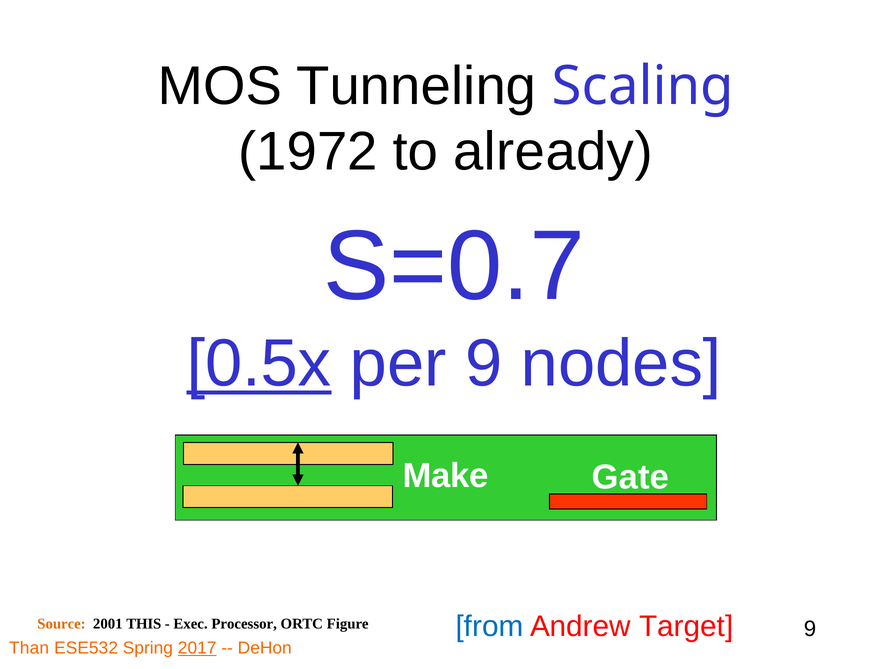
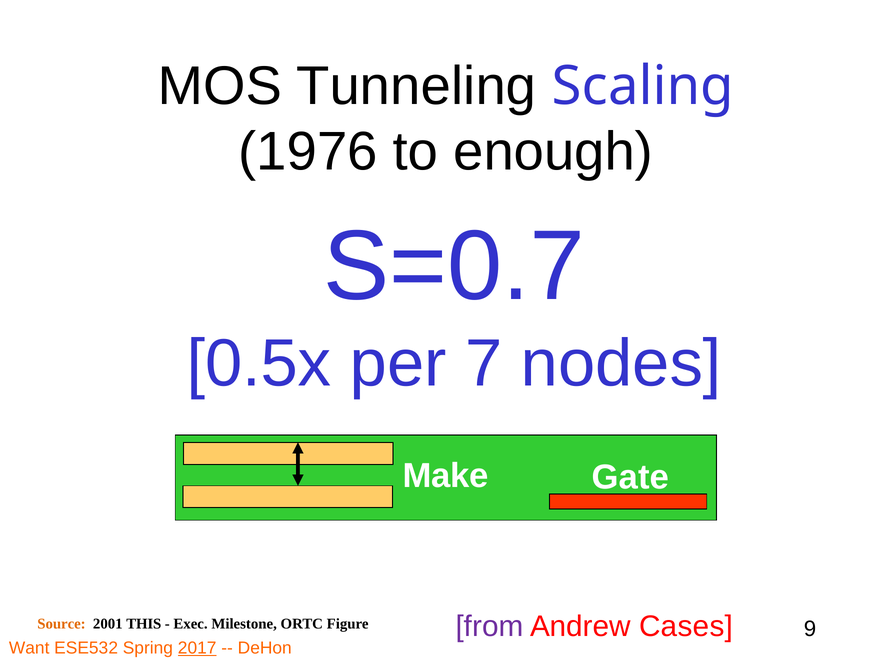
1972: 1972 -> 1976 (308, 152)
already: already -> enough (553, 152)
0.5x underline: present -> none (259, 364)
per 9: 9 -> 7 (484, 364)
Processor: Processor -> Milestone (244, 624)
from colour: blue -> purple (490, 626)
Target: Target -> Cases (686, 626)
Than: Than -> Want (29, 648)
